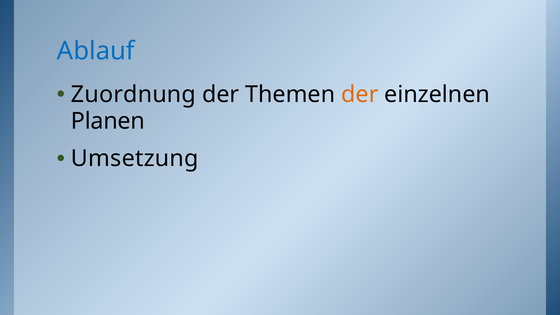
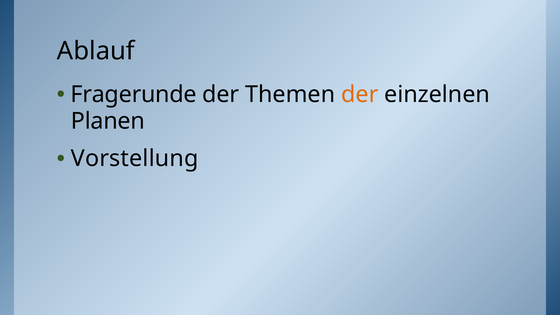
Ablauf colour: blue -> black (96, 51)
Zuordnung: Zuordnung -> Fragerunde (134, 95)
Umsetzung: Umsetzung -> Vorstellung (135, 159)
